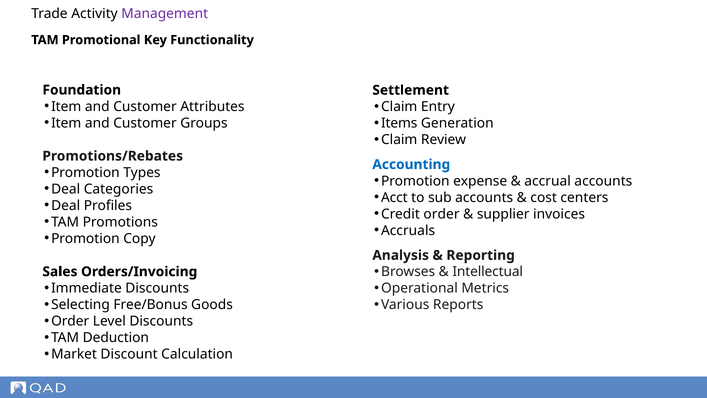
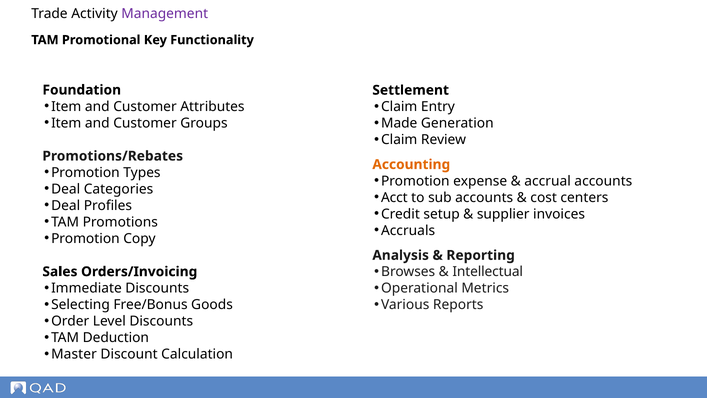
Items: Items -> Made (399, 123)
Accounting colour: blue -> orange (411, 164)
Credit order: order -> setup (442, 214)
Market: Market -> Master (74, 354)
